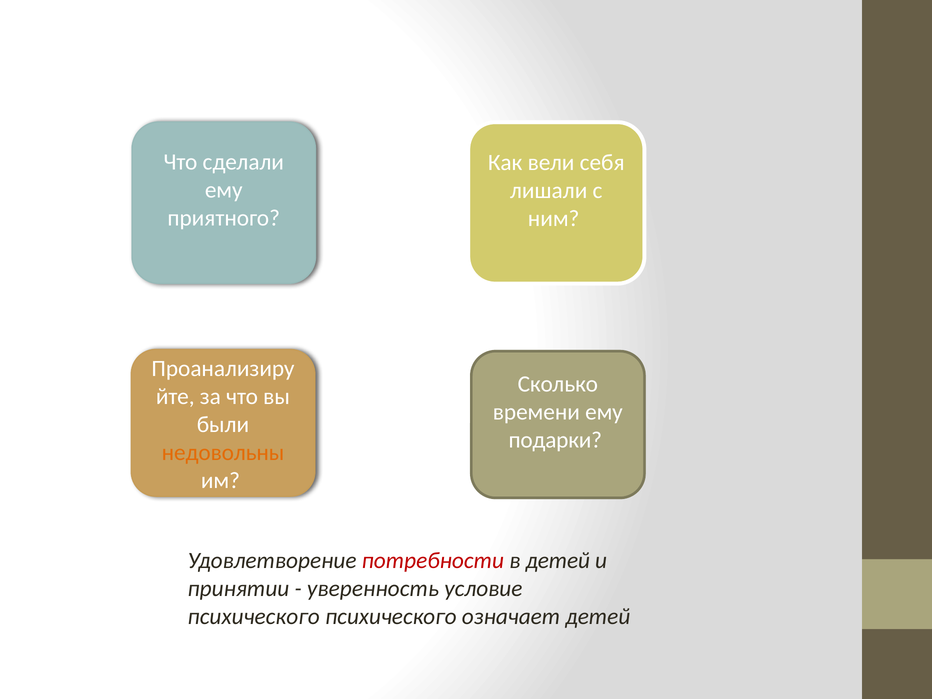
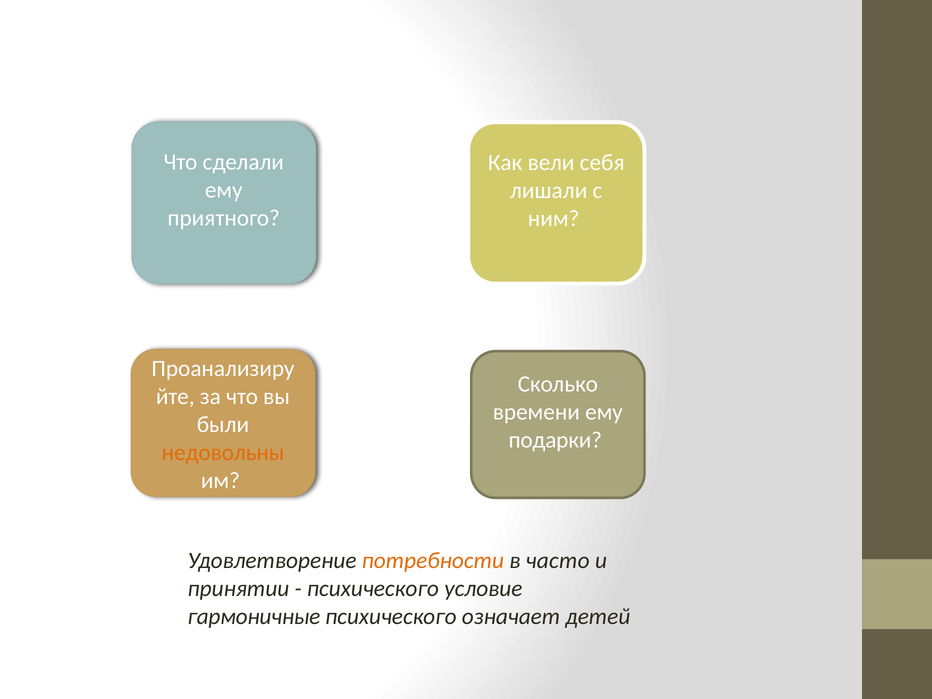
потребности colour: red -> orange (433, 561)
в детей: детей -> часто (558, 561)
уверенность: уверенность -> психического (373, 588)
психического: психического -> гармоничные (254, 616)
